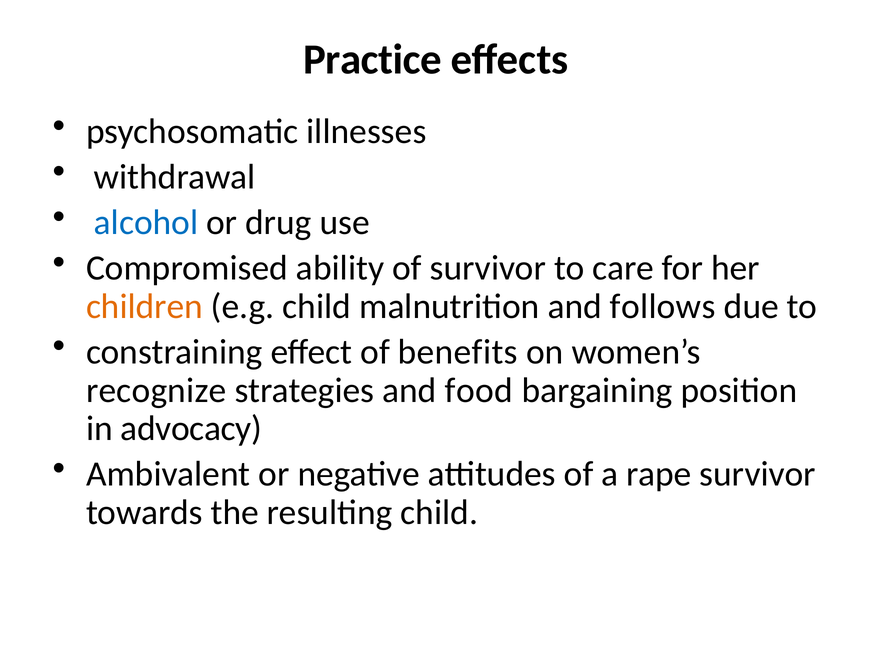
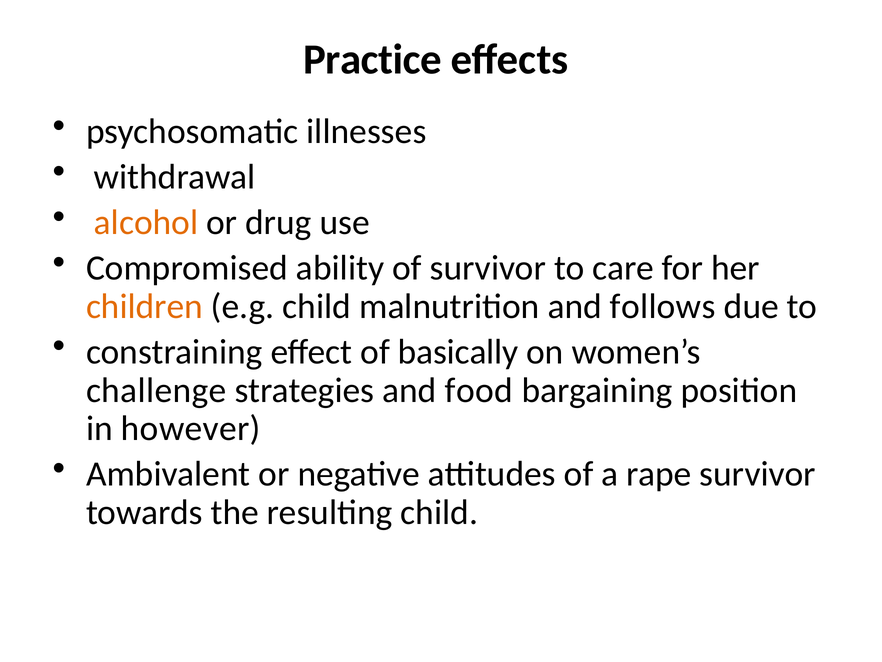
alcohol colour: blue -> orange (146, 222)
benefits: benefits -> basically (458, 352)
recognize: recognize -> challenge (156, 390)
advocacy: advocacy -> however (191, 428)
